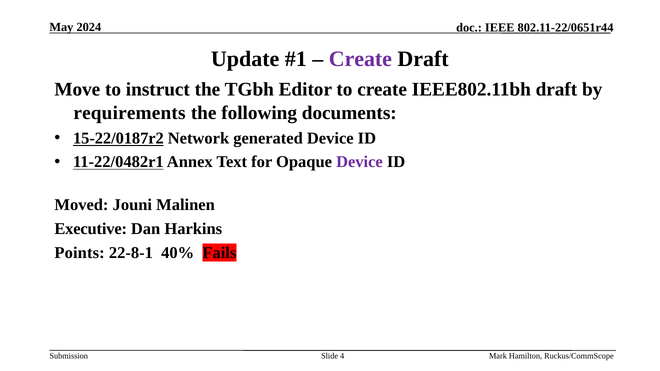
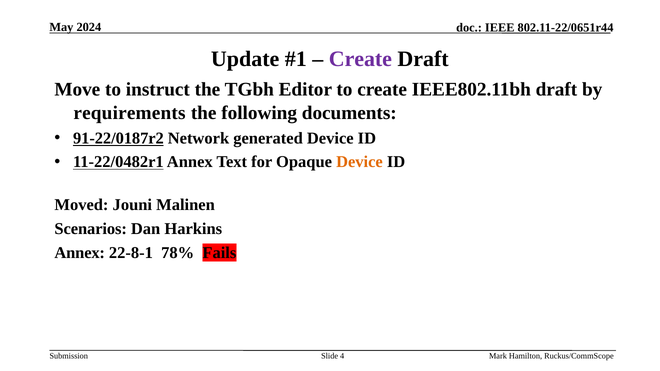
15-22/0187r2: 15-22/0187r2 -> 91-22/0187r2 (118, 138)
Device colour: purple -> orange (359, 162)
Executive: Executive -> Scenarios (91, 229)
Points: Points -> Annex (80, 253)
40%: 40% -> 78% (178, 253)
